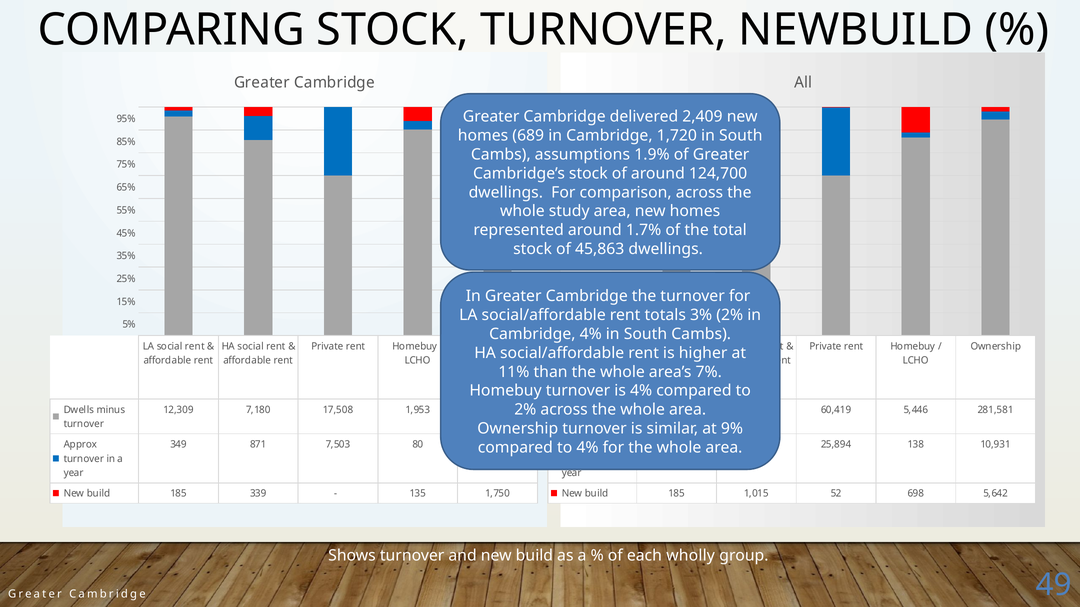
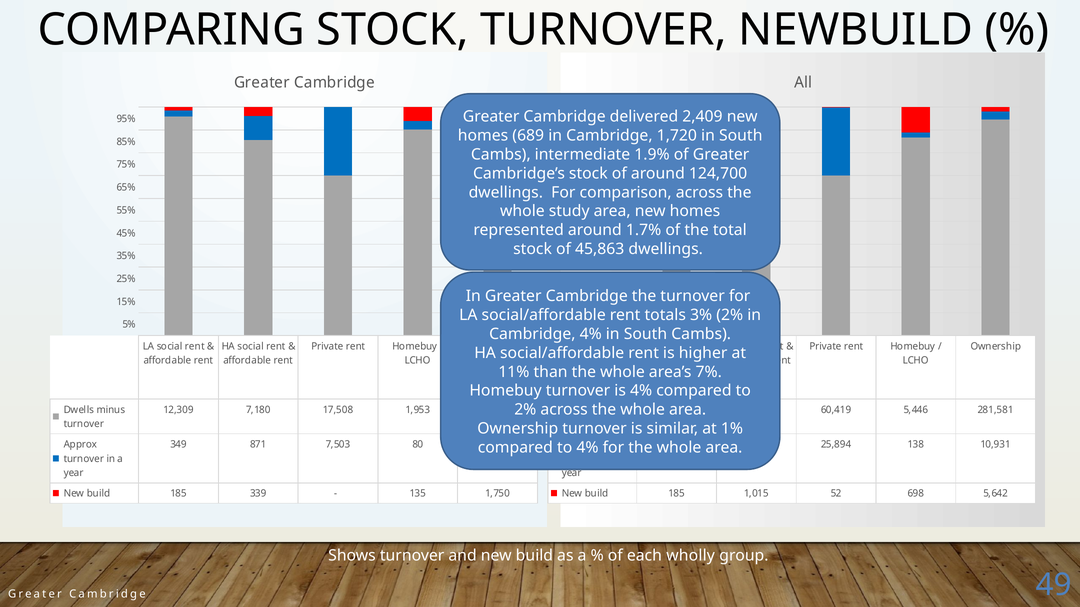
assumptions: assumptions -> intermediate (582, 155)
9%: 9% -> 1% (732, 429)
